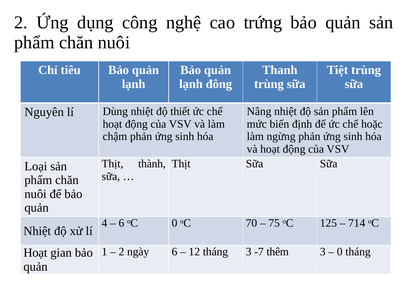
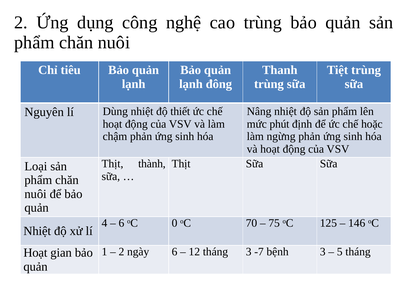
cao trứng: trứng -> trùng (263, 22)
biến: biến -> phút (279, 124)
714: 714 -> 146 (357, 223)
thêm: thêm -> bệnh (278, 252)
0: 0 -> 5 (340, 252)
